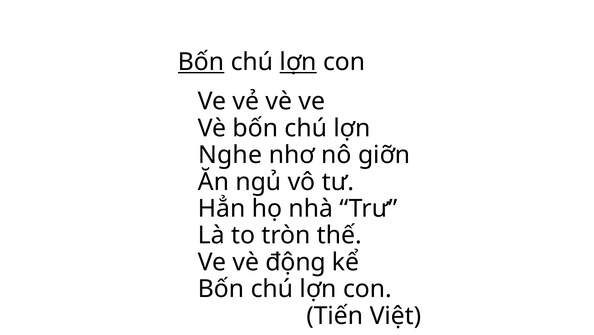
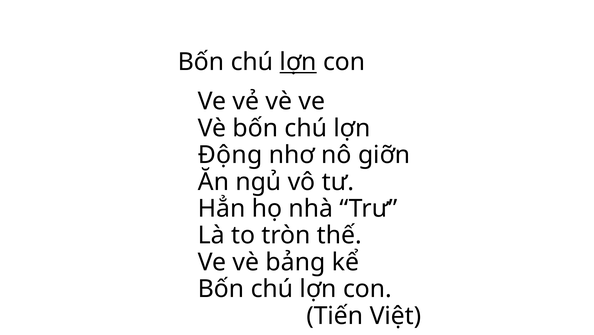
Bốn underline: present -> none (201, 62)
Nghe: Nghe -> Động (230, 155)
động: động -> bảng (296, 262)
